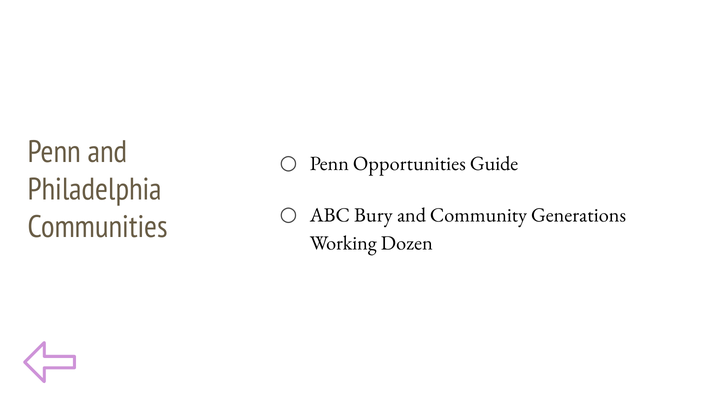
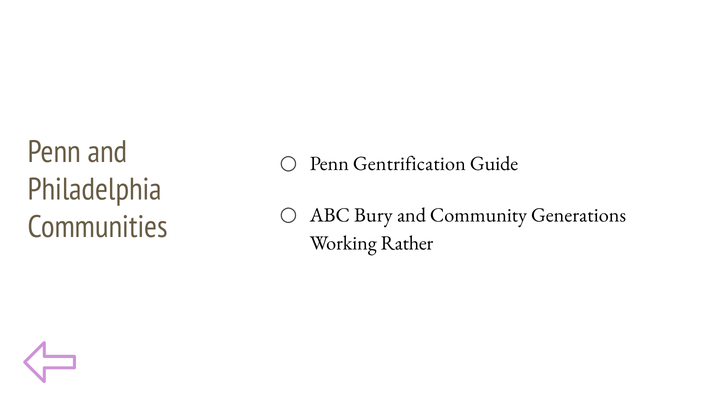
Opportunities: Opportunities -> Gentrification (409, 163)
Dozen: Dozen -> Rather (407, 243)
